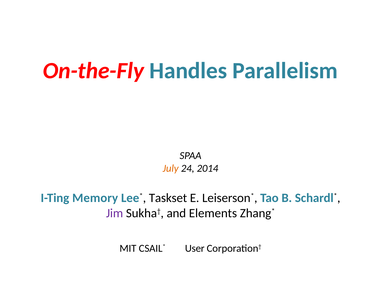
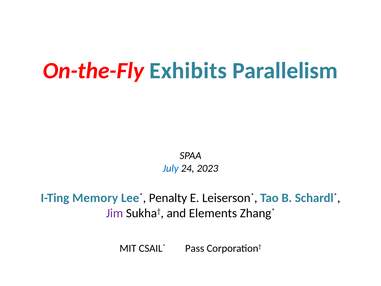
Handles: Handles -> Exhibits (188, 71)
July colour: orange -> blue (171, 168)
2014: 2014 -> 2023 (208, 168)
Taskset: Taskset -> Penalty (168, 198)
User: User -> Pass (195, 248)
